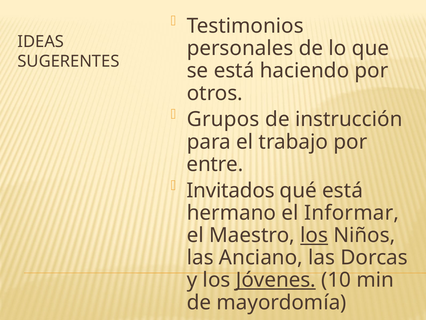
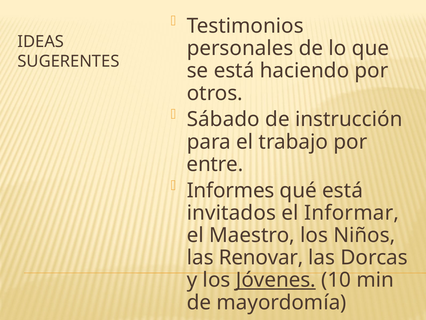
Grupos: Grupos -> Sábado (223, 119)
Invitados: Invitados -> Informes (231, 190)
hermano: hermano -> invitados (231, 213)
los underline: present -> none (314, 235)
Anciano: Anciano -> Renovar (261, 257)
